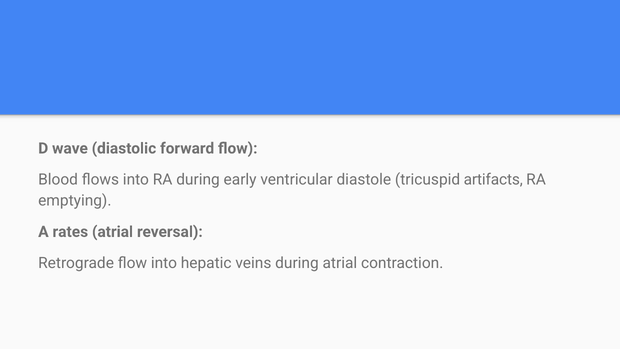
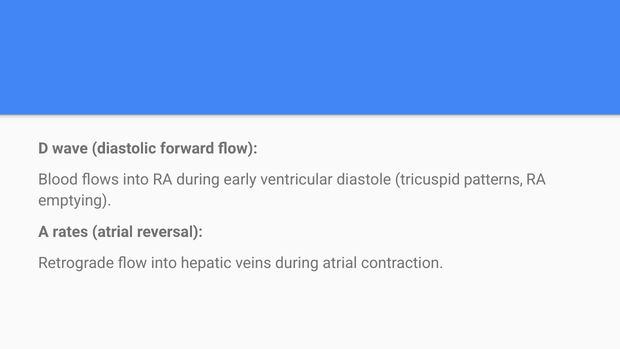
artifacts: artifacts -> patterns (493, 179)
